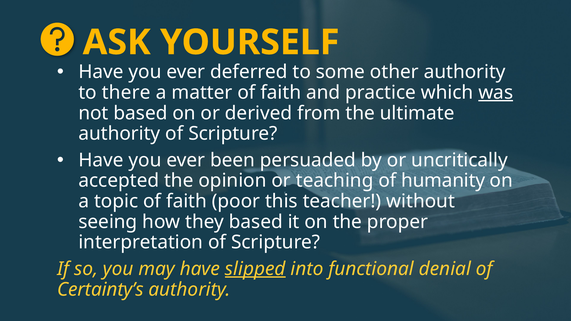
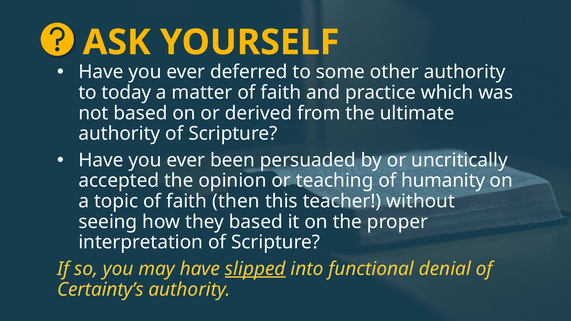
there: there -> today (126, 93)
was underline: present -> none (496, 93)
poor: poor -> then (236, 201)
